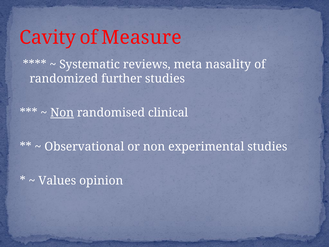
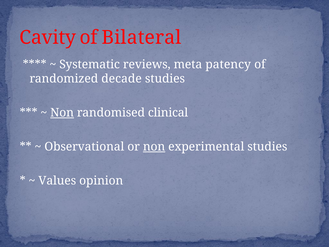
Measure: Measure -> Bilateral (141, 38)
nasality: nasality -> patency (228, 64)
further: further -> decade (122, 79)
non underline: none -> present (154, 147)
